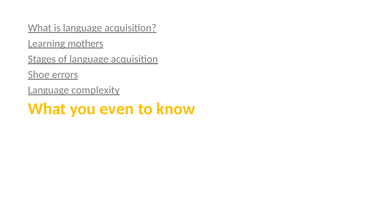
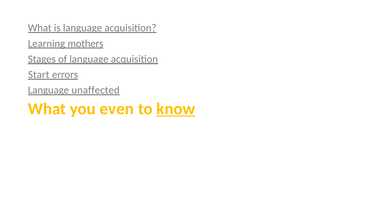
Shoe: Shoe -> Start (39, 75)
complexity: complexity -> unaffected (96, 90)
know underline: none -> present (176, 109)
